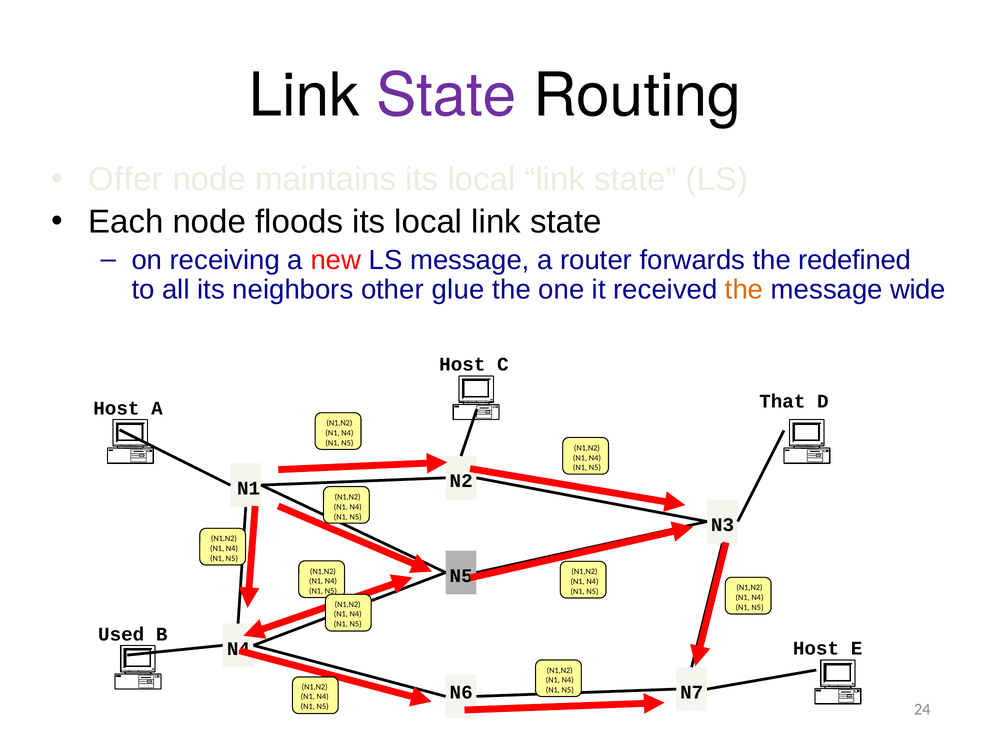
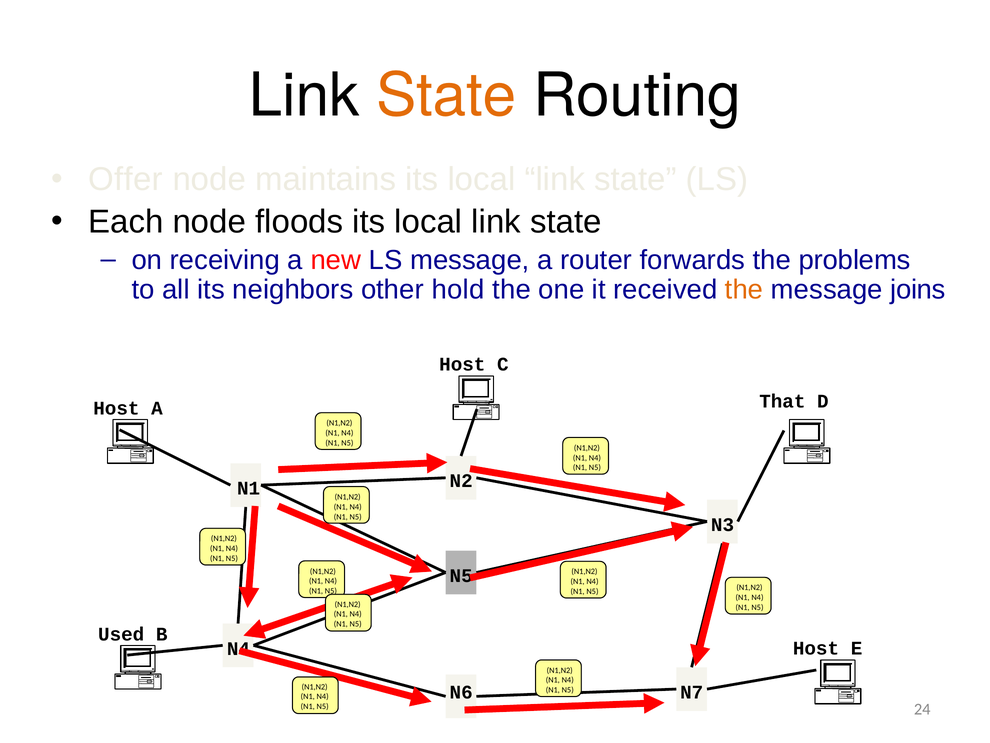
State colour: purple -> orange (446, 96)
redefined: redefined -> problems (855, 260)
glue: glue -> hold (458, 289)
wide: wide -> joins (918, 289)
